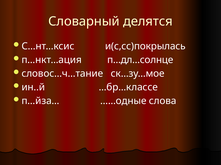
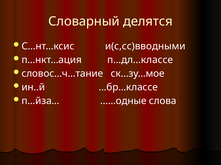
и(с,сс)покрылась: и(с,сс)покрылась -> и(с,сс)вводными (145, 46)
п…дл…солнце: п…дл…солнце -> п…дл…классе (140, 60)
